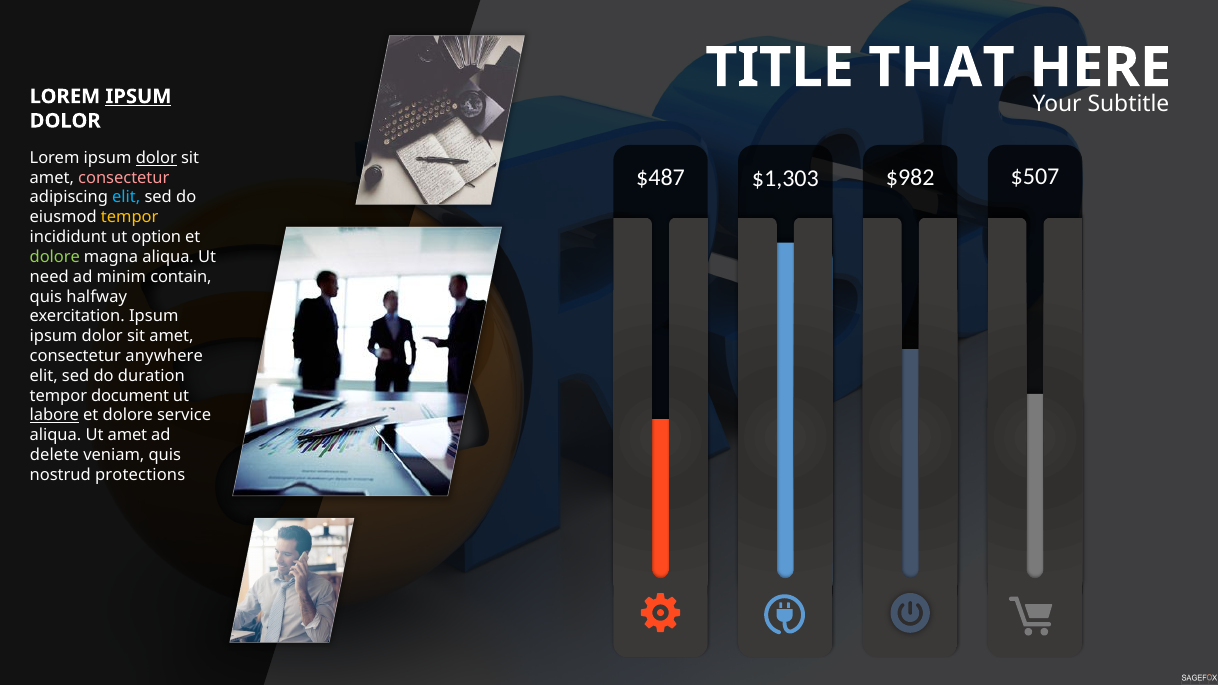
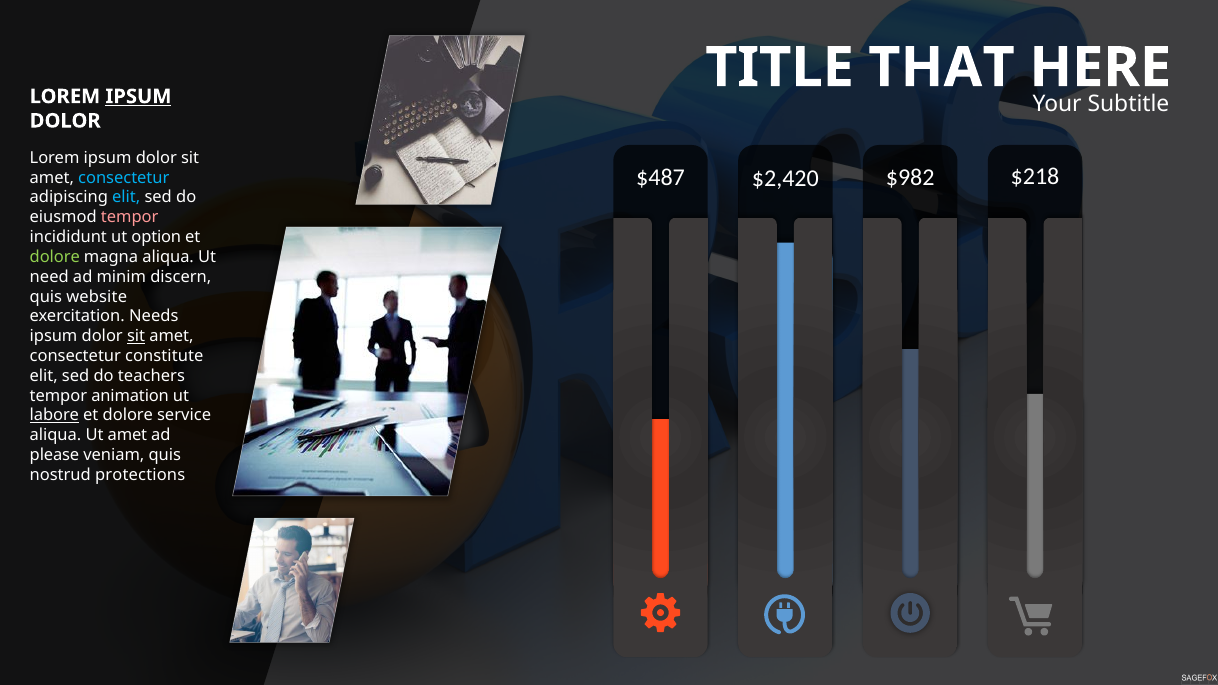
dolor underline: present -> none (156, 158)
$1,303: $1,303 -> $2,420 (785, 179)
$507: $507 -> $218 (1035, 177)
consectetur colour: pink -> light blue (124, 178)
tempor colour: yellow -> pink (130, 217)
contain: contain -> discern (181, 277)
halfway: halfway -> website (97, 297)
exercitation Ipsum: Ipsum -> Needs (154, 316)
sit underline: none -> present (136, 336)
anywhere: anywhere -> constitute (164, 356)
duration: duration -> teachers (151, 376)
document: document -> animation (130, 396)
delete: delete -> please (54, 455)
